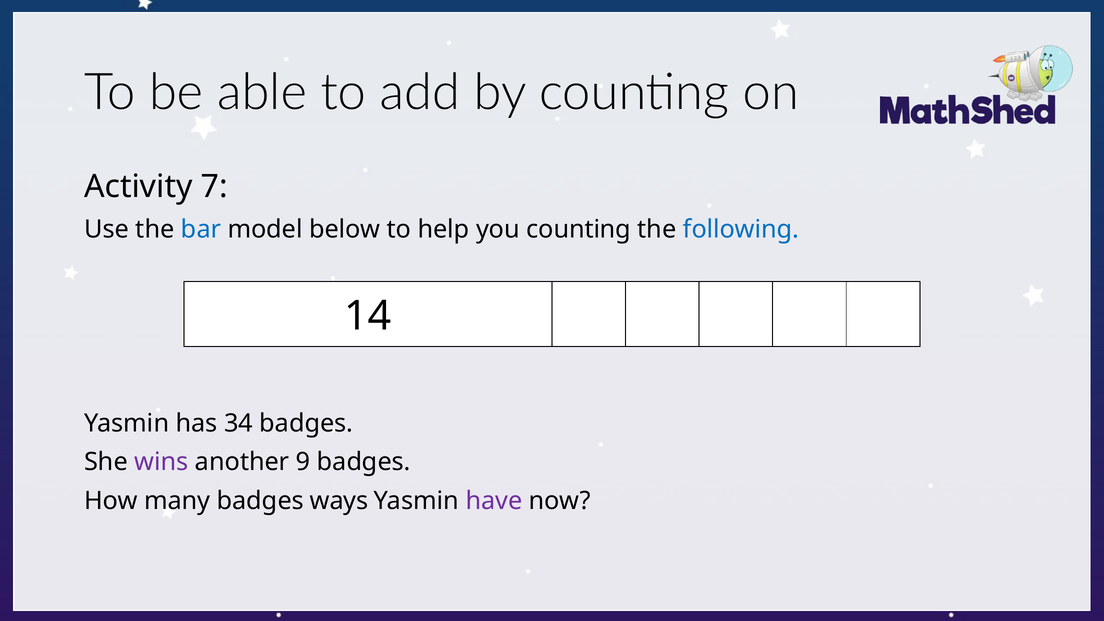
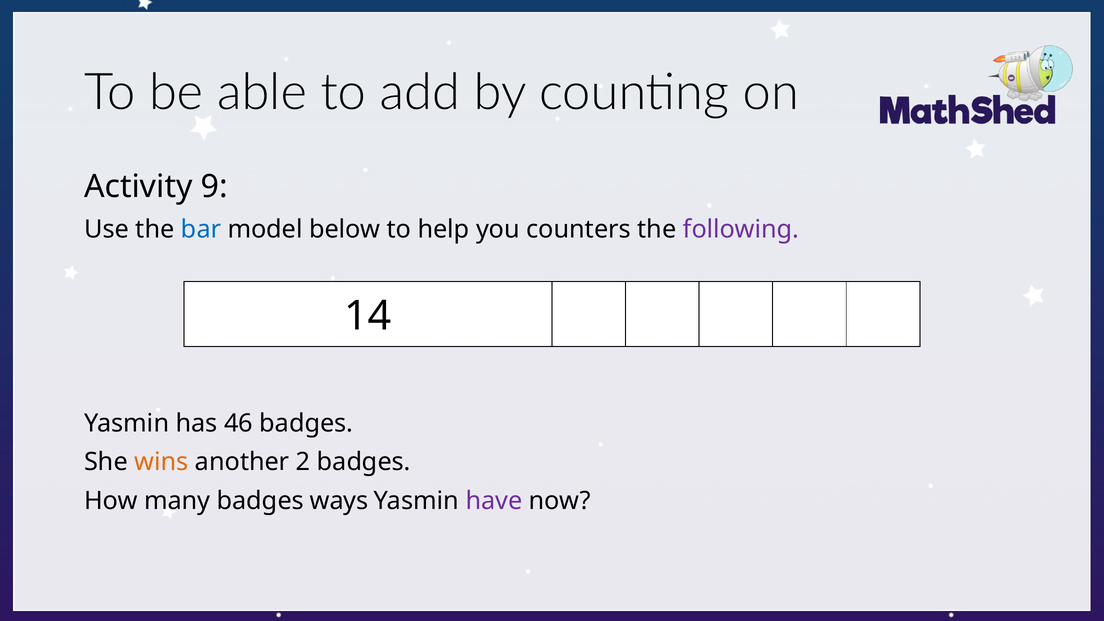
7: 7 -> 9 (214, 187)
you counting: counting -> counters (579, 229)
following colour: blue -> purple (741, 229)
34: 34 -> 46 (238, 423)
wins colour: purple -> orange (161, 462)
9: 9 -> 2 (303, 462)
